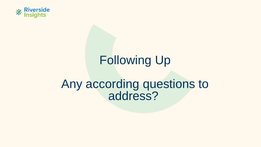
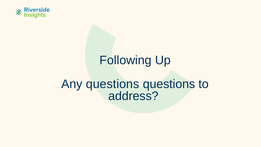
Any according: according -> questions (113, 84)
